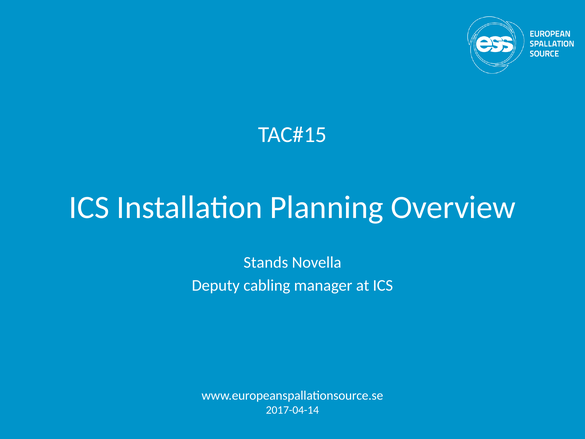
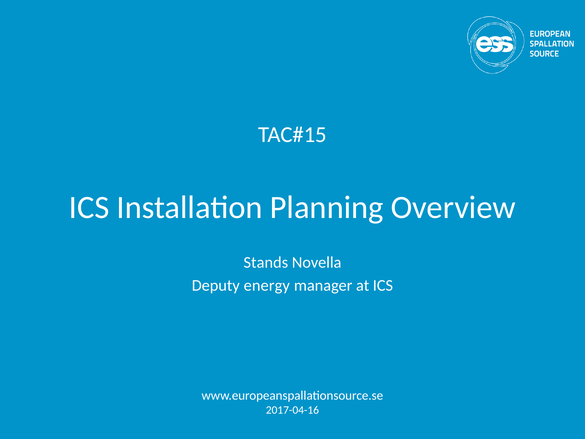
cabling: cabling -> energy (267, 285)
2017-04-14: 2017-04-14 -> 2017-04-16 (292, 410)
